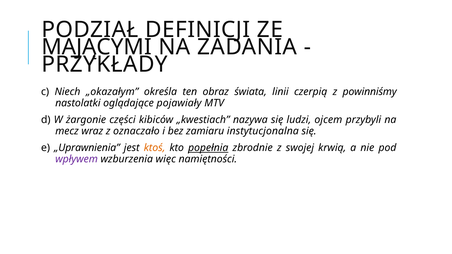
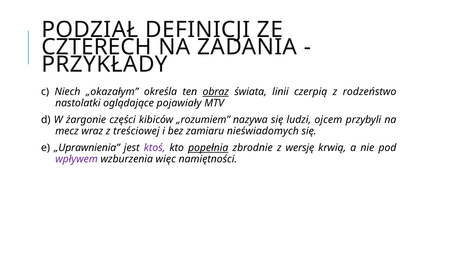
MAJĄCYMI: MAJĄCYMI -> CZTERECH (96, 47)
obraz underline: none -> present (216, 92)
powinniśmy: powinniśmy -> rodzeństwo (370, 92)
„kwestiach: „kwestiach -> „rozumiem (203, 120)
oznaczało: oznaczało -> treściowej (136, 131)
instytucjonalna: instytucjonalna -> nieświadomych (263, 131)
ktoś colour: orange -> purple (155, 148)
swojej: swojej -> wersję (300, 148)
